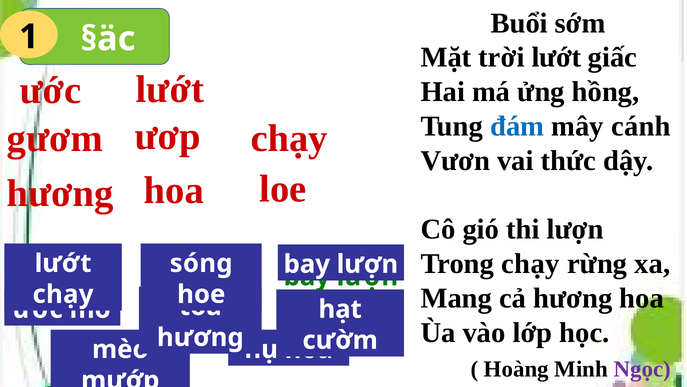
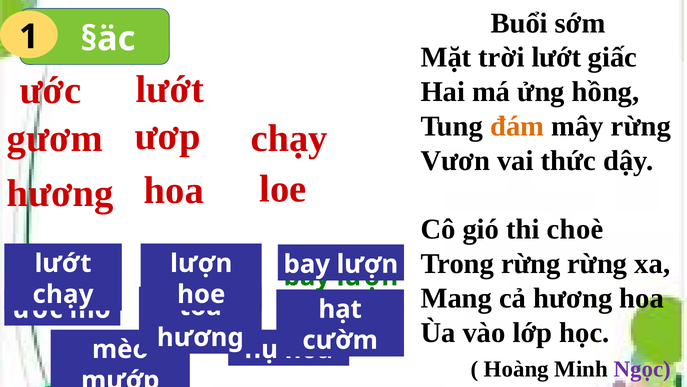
đám colour: blue -> orange (517, 126)
mây cánh: cánh -> rừng (641, 126)
thi lượn: lượn -> choè (575, 229)
Trong chạy: chạy -> rừng (531, 264)
sóng: sóng -> lượn (201, 263)
